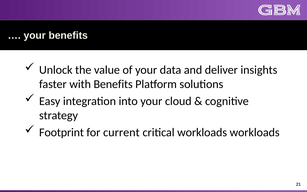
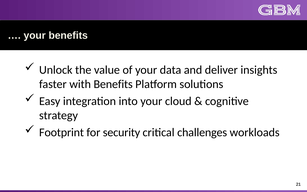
current: current -> security (122, 132)
critical workloads: workloads -> challenges (202, 132)
